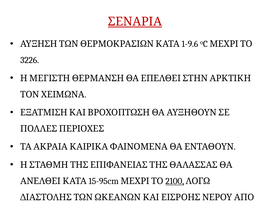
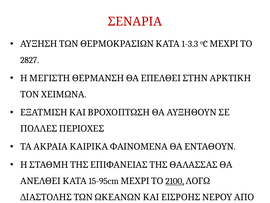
ΣΕΝΑΡΙΑ underline: present -> none (135, 22)
1-9.6: 1-9.6 -> 1-3.3 (190, 44)
3226: 3226 -> 2827 (30, 60)
